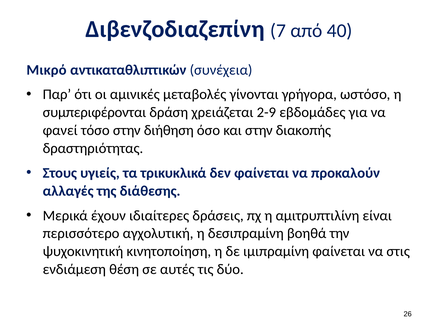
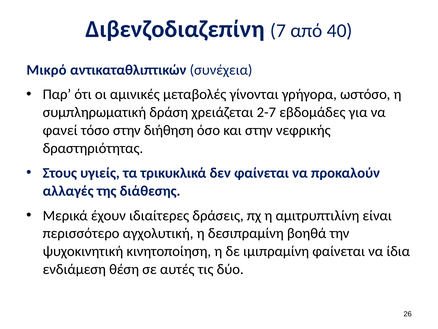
συμπεριφέρονται: συμπεριφέρονται -> συμπληρωματική (94, 112)
2-9: 2-9 -> 2-7 (266, 112)
διακοπής: διακοπής -> νεφρικής (303, 130)
στις: στις -> ίδια (398, 251)
